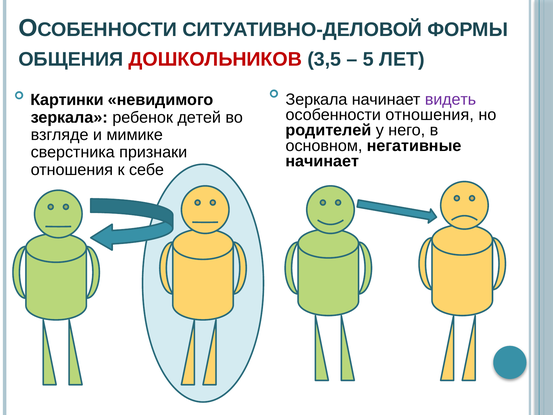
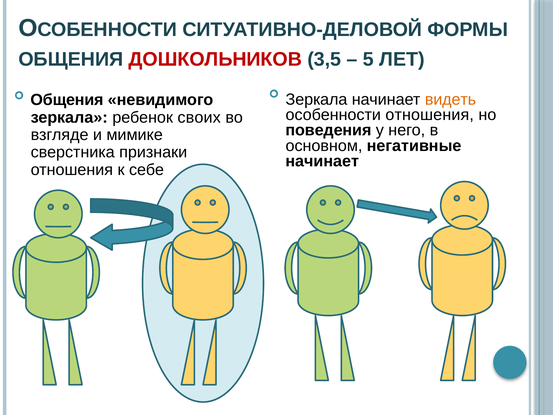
видеть colour: purple -> orange (450, 99)
Картинки: Картинки -> Общения (67, 100)
детей: детей -> своих (199, 117)
родителей: родителей -> поведения (329, 130)
